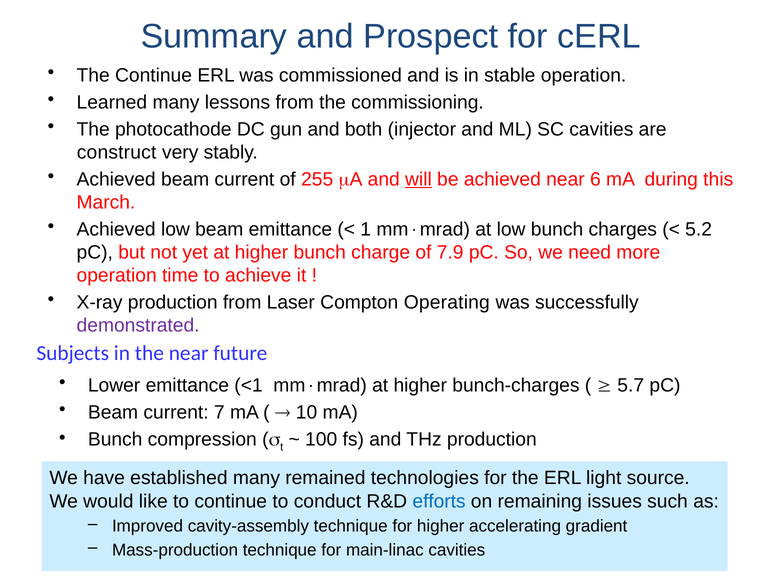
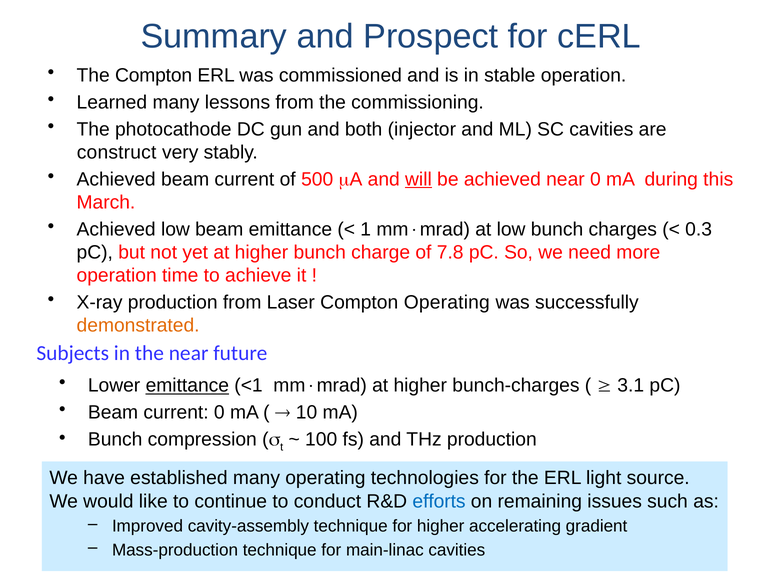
The Continue: Continue -> Compton (154, 76)
255: 255 -> 500 (317, 179)
near 6: 6 -> 0 (595, 179)
5.2: 5.2 -> 0.3 (699, 230)
7.9: 7.9 -> 7.8 (450, 253)
demonstrated colour: purple -> orange (138, 326)
emittance underline: none -> present (187, 386)
5.7: 5.7 -> 3.1 (631, 386)
current 7: 7 -> 0 (219, 413)
many remained: remained -> operating (325, 479)
